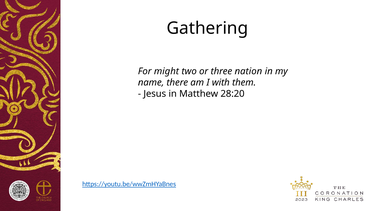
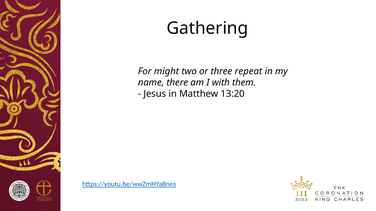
nation: nation -> repeat (248, 71)
28:20: 28:20 -> 13:20 (233, 94)
